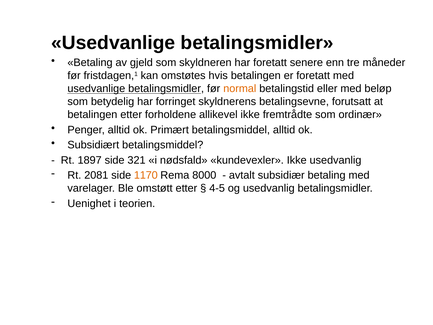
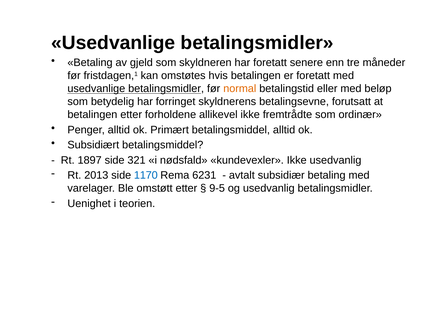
2081: 2081 -> 2013 (96, 175)
1170 colour: orange -> blue (146, 175)
8000: 8000 -> 6231 (204, 175)
4-5: 4-5 -> 9-5 (217, 188)
